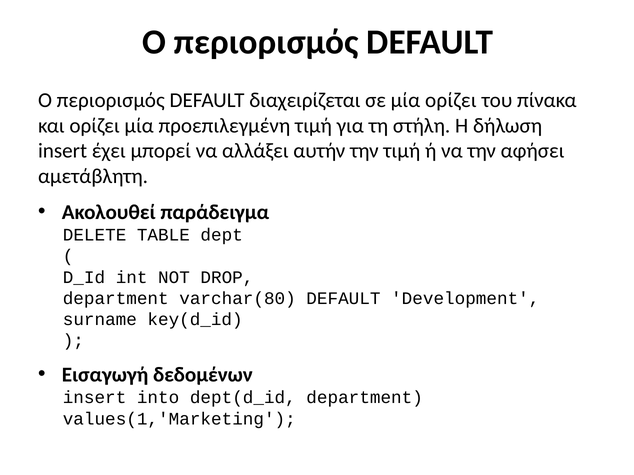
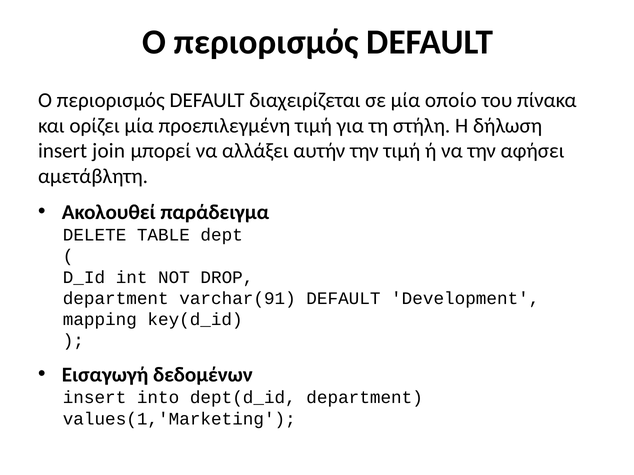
μία ορίζει: ορίζει -> οποίο (451, 100)
έχει: έχει -> join (109, 151)
varchar(80: varchar(80 -> varchar(91 (238, 299)
surname: surname -> mapping (100, 320)
